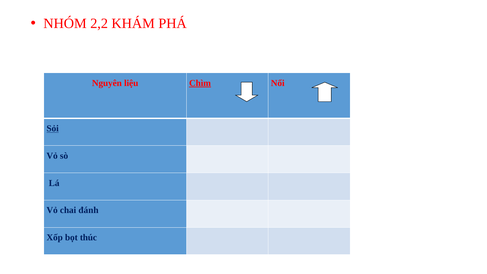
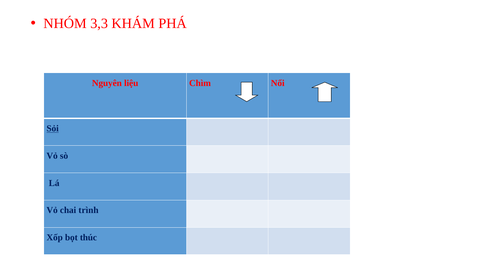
2,2: 2,2 -> 3,3 (99, 24)
Chìm underline: present -> none (200, 83)
đánh: đánh -> trình (89, 210)
